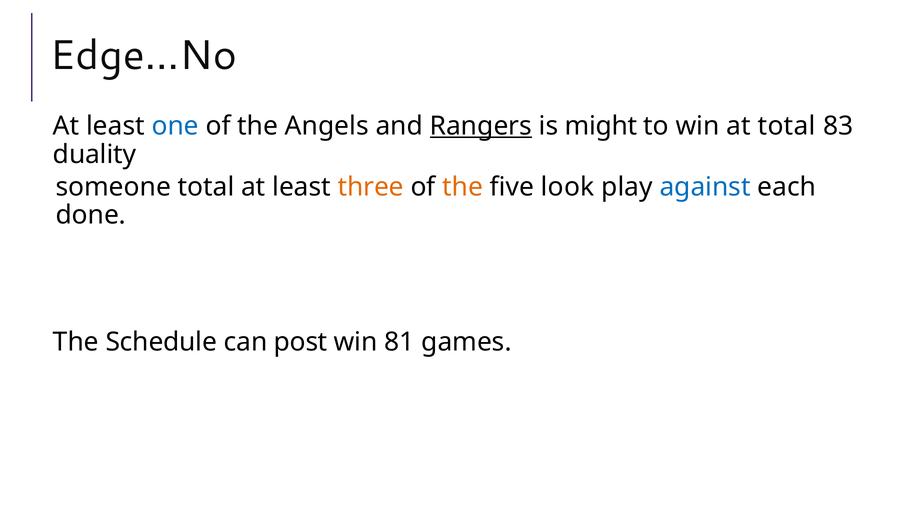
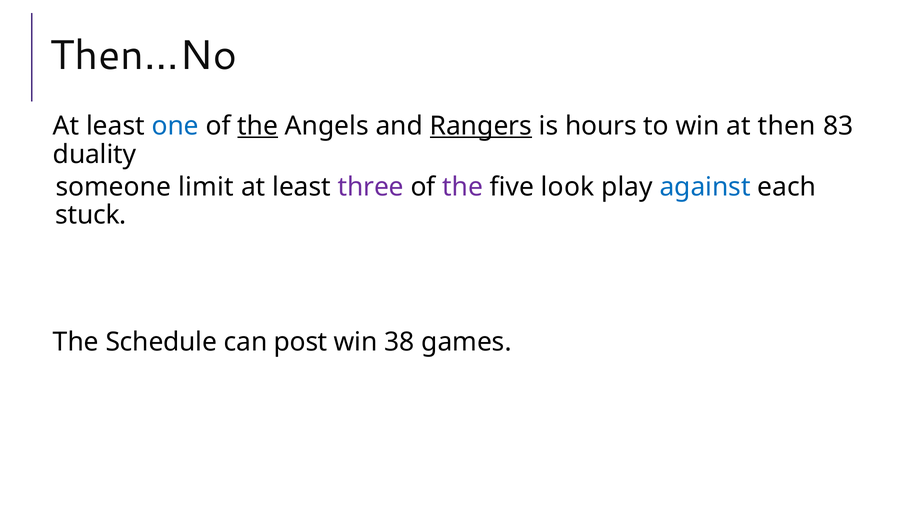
Edge…No: Edge…No -> Then…No (143, 56)
the underline: none -> present (258, 126)
might: might -> hours (601, 126)
at total: total -> then (787, 126)
someone total: total -> limit (206, 187)
three colour: orange -> purple (371, 187)
the colour: orange -> purple (463, 187)
done: done -> stuck (91, 216)
81: 81 -> 38 (400, 342)
